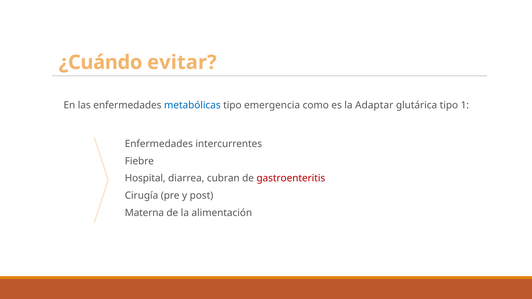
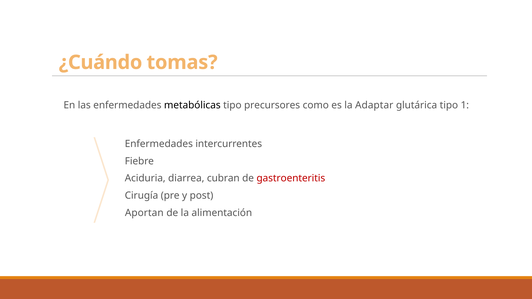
evitar: evitar -> tomas (182, 62)
metabólicas colour: blue -> black (192, 105)
emergencia: emergencia -> precursores (272, 105)
Hospital: Hospital -> Aciduria (145, 179)
Materna: Materna -> Aportan (144, 213)
